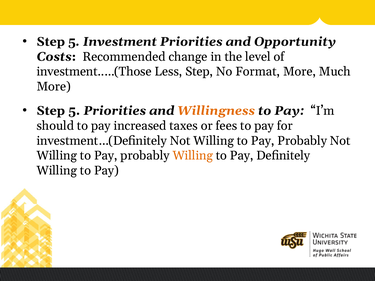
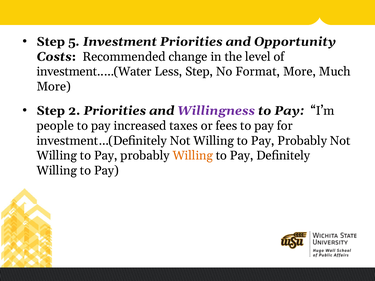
investment..…(Those: investment..…(Those -> investment..…(Water (94, 72)
5: 5 -> 2 (74, 111)
Willingness colour: orange -> purple (216, 111)
should: should -> people (55, 126)
